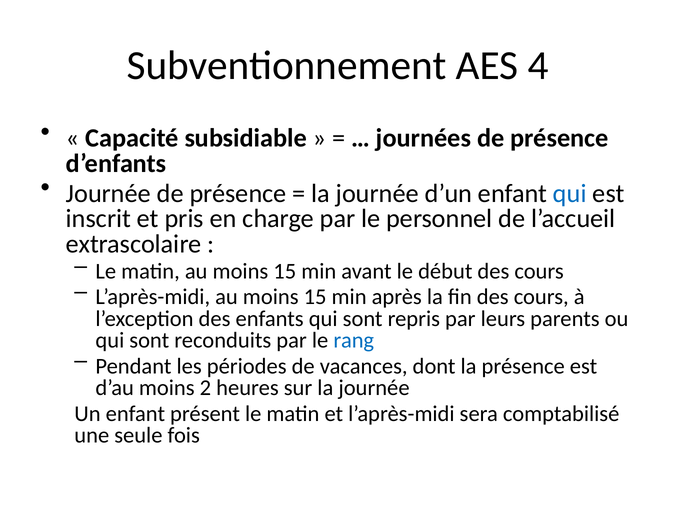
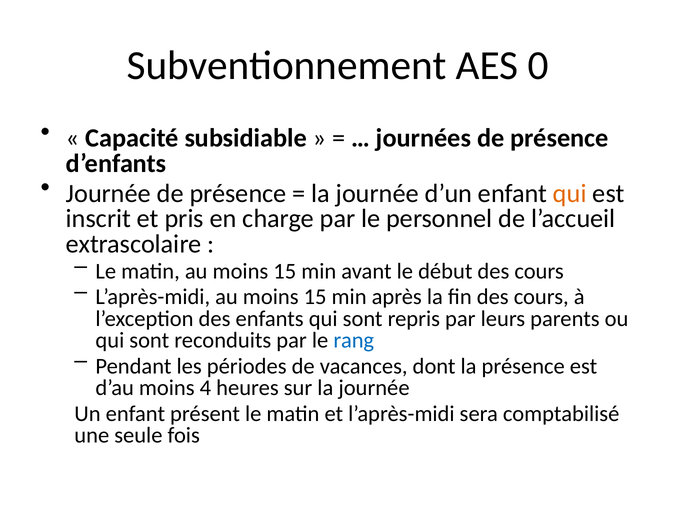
4: 4 -> 0 (538, 65)
qui colour: blue -> orange (570, 194)
2: 2 -> 4 (205, 388)
